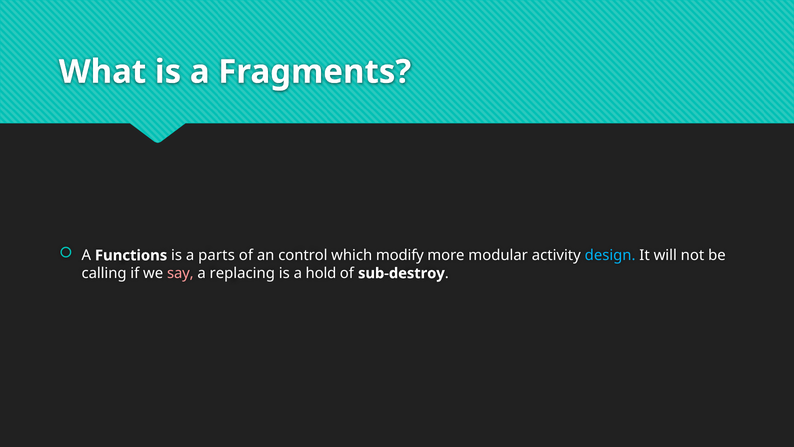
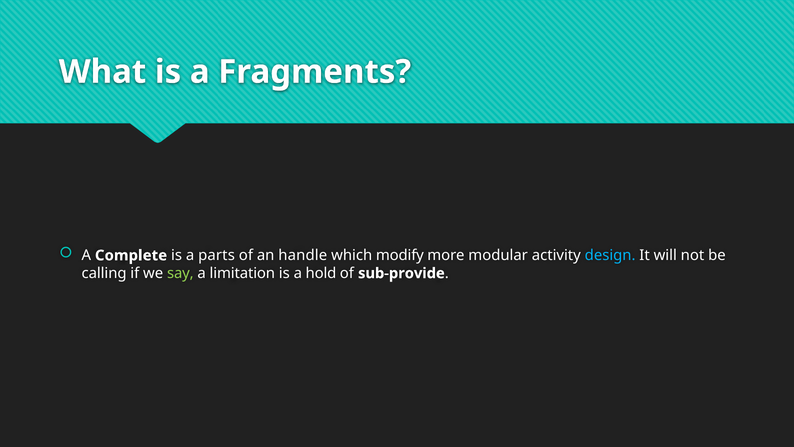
Functions: Functions -> Complete (131, 255)
control: control -> handle (303, 255)
say colour: pink -> light green (180, 273)
replacing: replacing -> limitation (242, 273)
sub-destroy: sub-destroy -> sub-provide (401, 273)
